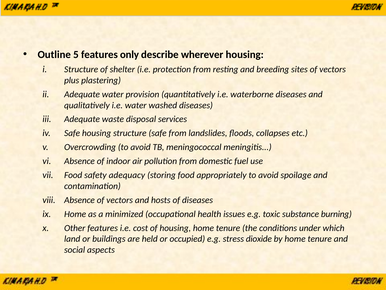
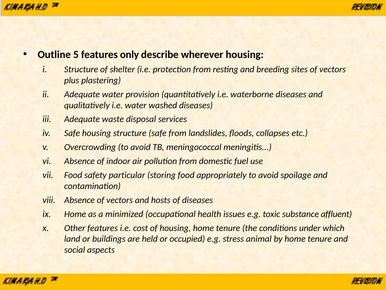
adequacy: adequacy -> particular (127, 175)
burning: burning -> affluent (336, 214)
dioxide: dioxide -> animal (259, 239)
